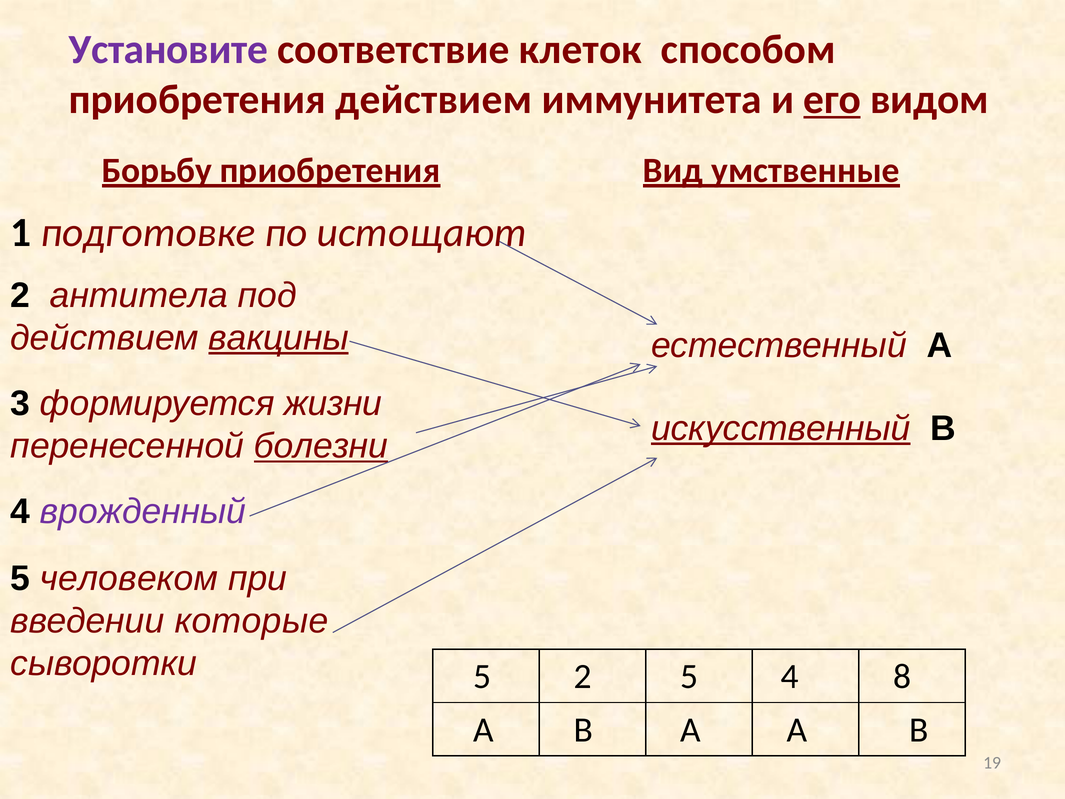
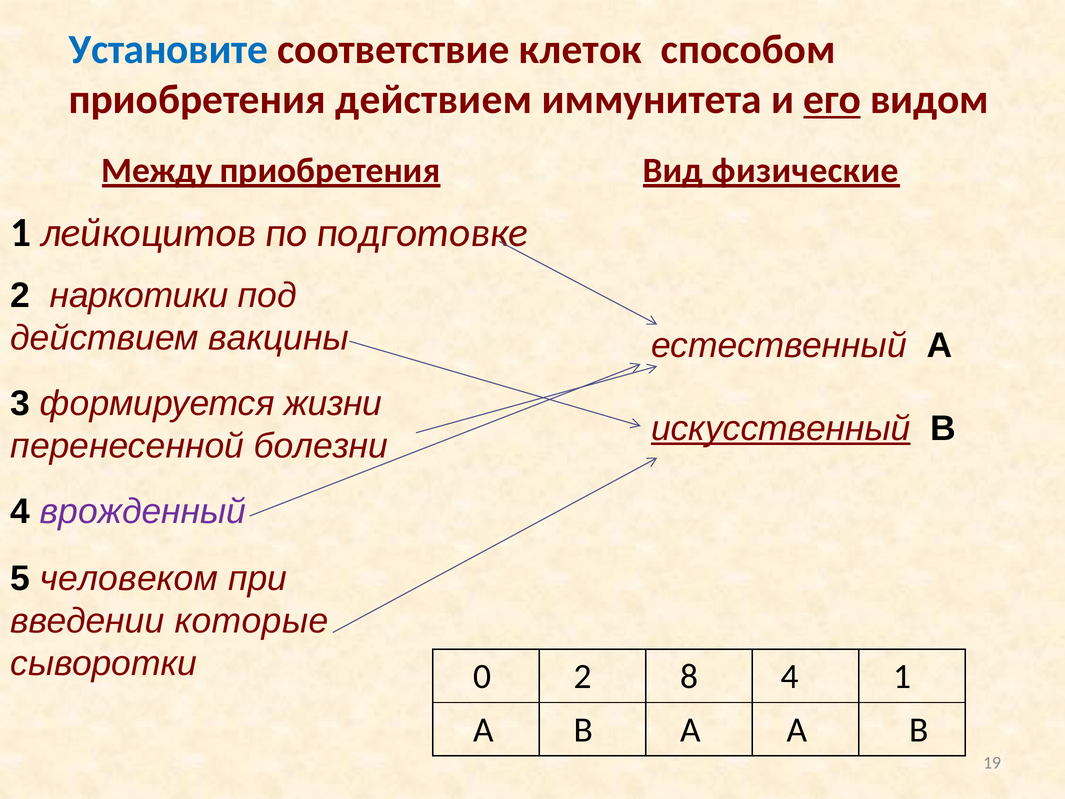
Установите colour: purple -> blue (168, 50)
Борьбу: Борьбу -> Между (157, 170)
умственные: умственные -> физические (805, 170)
подготовке: подготовке -> лейкоцитов (148, 233)
истощают: истощают -> подготовке (422, 233)
антитела: антитела -> наркотики (139, 295)
вакцины underline: present -> none (279, 338)
болезни underline: present -> none (321, 446)
сыворотки 5: 5 -> 0 (482, 676)
2 5: 5 -> 8 (689, 676)
4 8: 8 -> 1 (902, 676)
